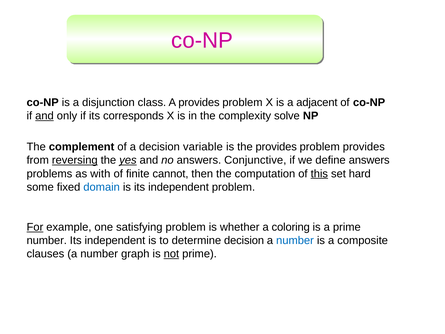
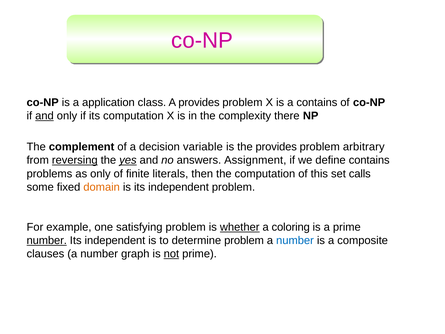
disjunction: disjunction -> application (108, 102)
a adjacent: adjacent -> contains (317, 102)
its corresponds: corresponds -> computation (133, 116)
solve: solve -> there (287, 116)
problem provides: provides -> arbitrary (364, 147)
Conjunctive: Conjunctive -> Assignment (255, 160)
define answers: answers -> contains (369, 160)
as with: with -> only (100, 174)
cannot: cannot -> literals (170, 174)
this underline: present -> none (319, 174)
hard: hard -> calls (360, 174)
domain colour: blue -> orange (102, 187)
For underline: present -> none (35, 227)
whether underline: none -> present (240, 227)
number underline: none -> present (47, 240)
determine decision: decision -> problem (244, 240)
